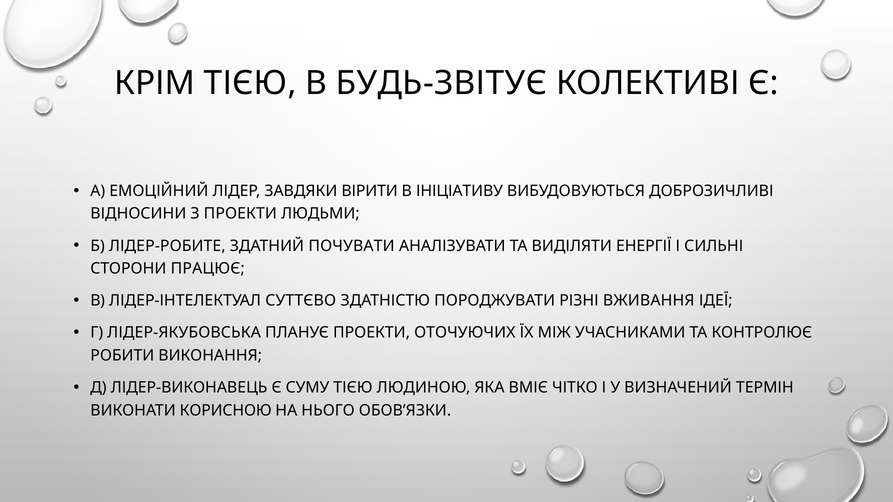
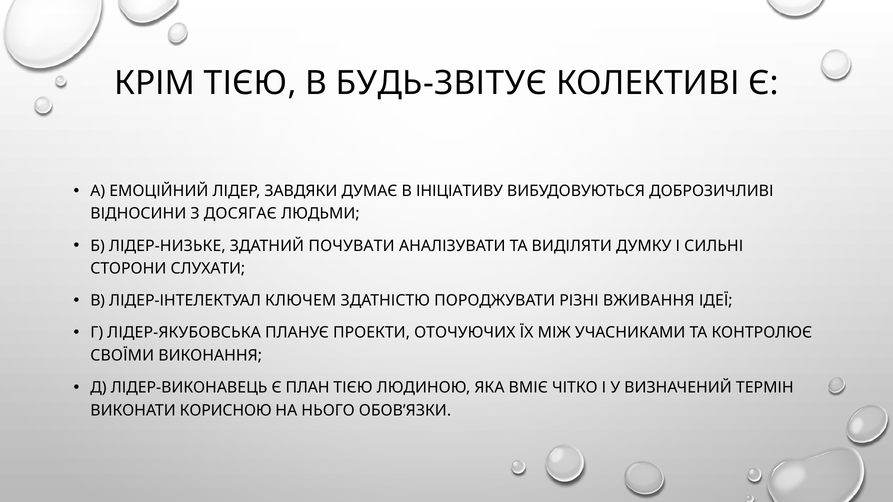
ВІРИТИ: ВІРИТИ -> ДУМАЄ (370, 191)
З ПРОЕКТИ: ПРОЕКТИ -> ДОСЯГАЄ (240, 214)
ЛІДЕР-РОБИТЕ: ЛІДЕР-РОБИТЕ -> ЛІДЕР-НИЗЬКЕ (167, 246)
ЕНЕРГІЇ: ЕНЕРГІЇ -> ДУМКУ (644, 246)
ПРАЦЮЄ: ПРАЦЮЄ -> СЛУХАТИ (208, 269)
СУТТЄВО: СУТТЄВО -> КЛЮЧЕМ (301, 301)
РОБИТИ: РОБИТИ -> СВОЇМИ (122, 356)
СУМУ: СУМУ -> ПЛАН (308, 388)
